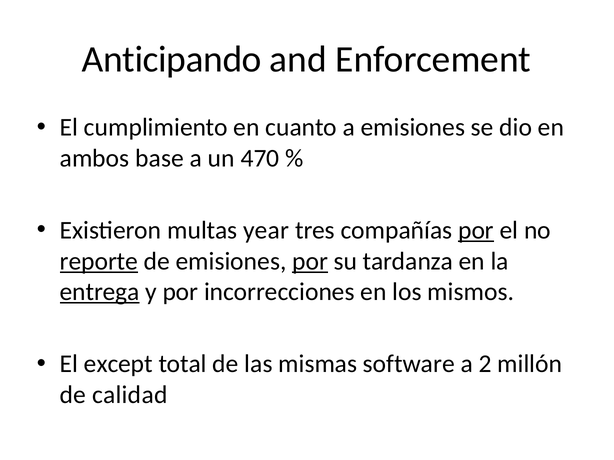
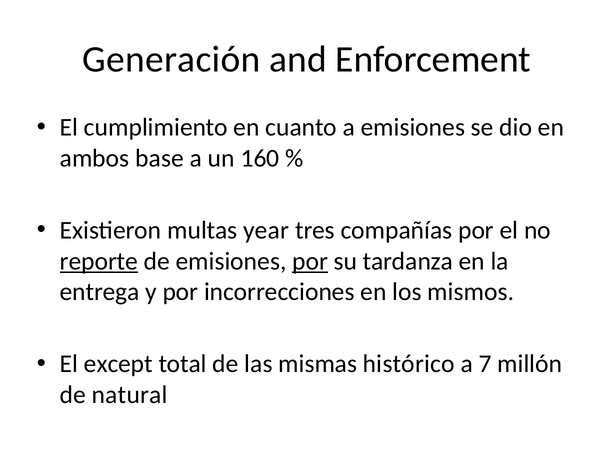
Anticipando: Anticipando -> Generación (171, 59)
470: 470 -> 160 (260, 158)
por underline: present -> none (476, 231)
entrega underline: present -> none (100, 292)
software: software -> histórico (409, 364)
2: 2 -> 7 (485, 364)
calidad: calidad -> natural (130, 395)
